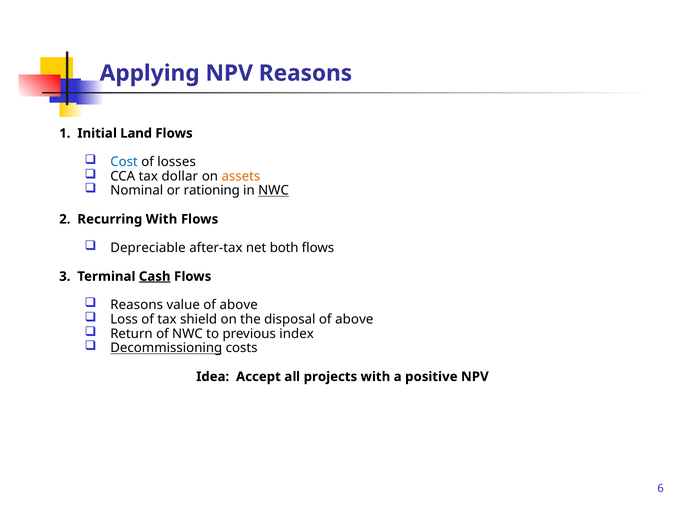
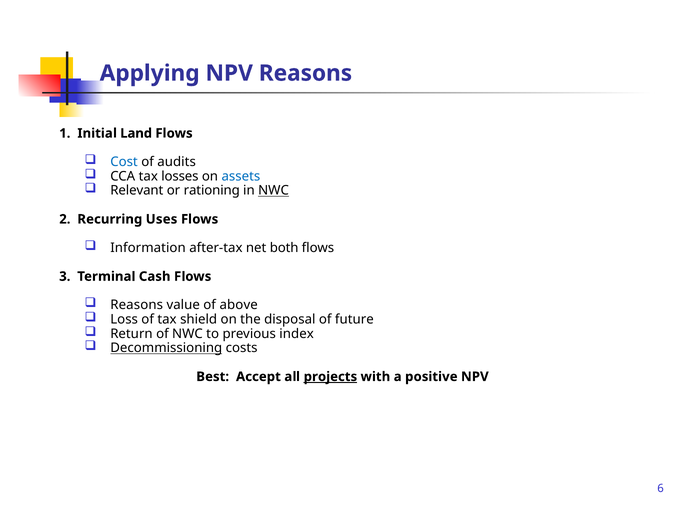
losses: losses -> audits (177, 162)
dollar: dollar -> losses (180, 176)
assets colour: orange -> blue (241, 176)
Nominal: Nominal -> Relevant (137, 190)
Recurring With: With -> Uses (162, 219)
Depreciable: Depreciable -> Information (148, 248)
Cash underline: present -> none (155, 276)
disposal of above: above -> future (354, 319)
Idea: Idea -> Best (213, 376)
projects underline: none -> present (330, 376)
